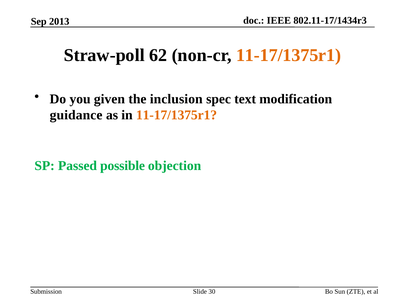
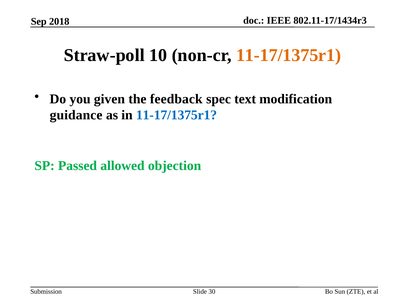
2013: 2013 -> 2018 (59, 22)
62: 62 -> 10 (158, 55)
inclusion: inclusion -> feedback (176, 99)
11-17/1375r1 colour: orange -> blue (177, 115)
possible: possible -> allowed (122, 165)
